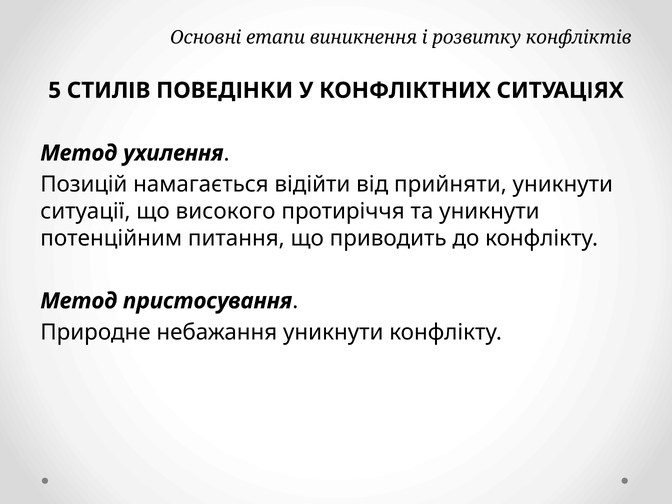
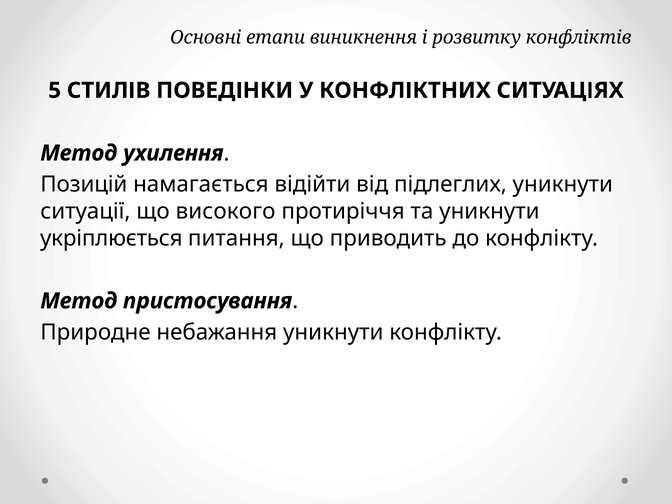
прийняти: прийняти -> підлеглих (450, 184)
потенційним: потенційним -> укріплюється (111, 238)
